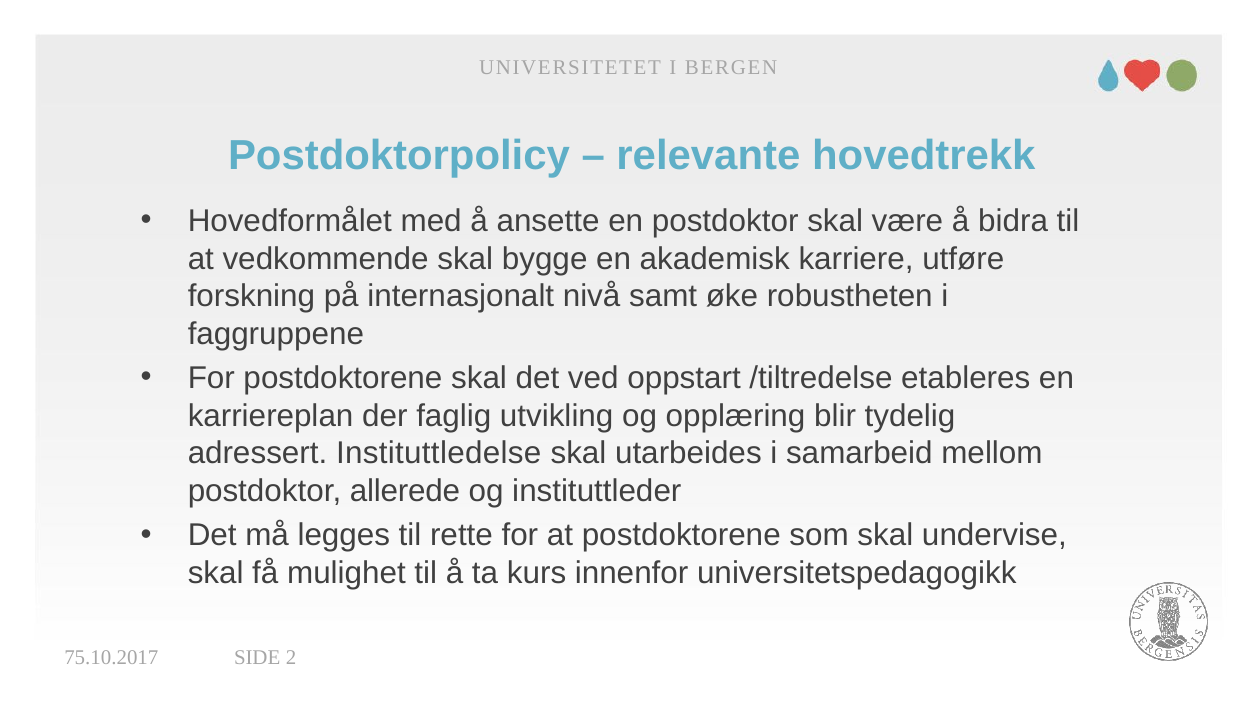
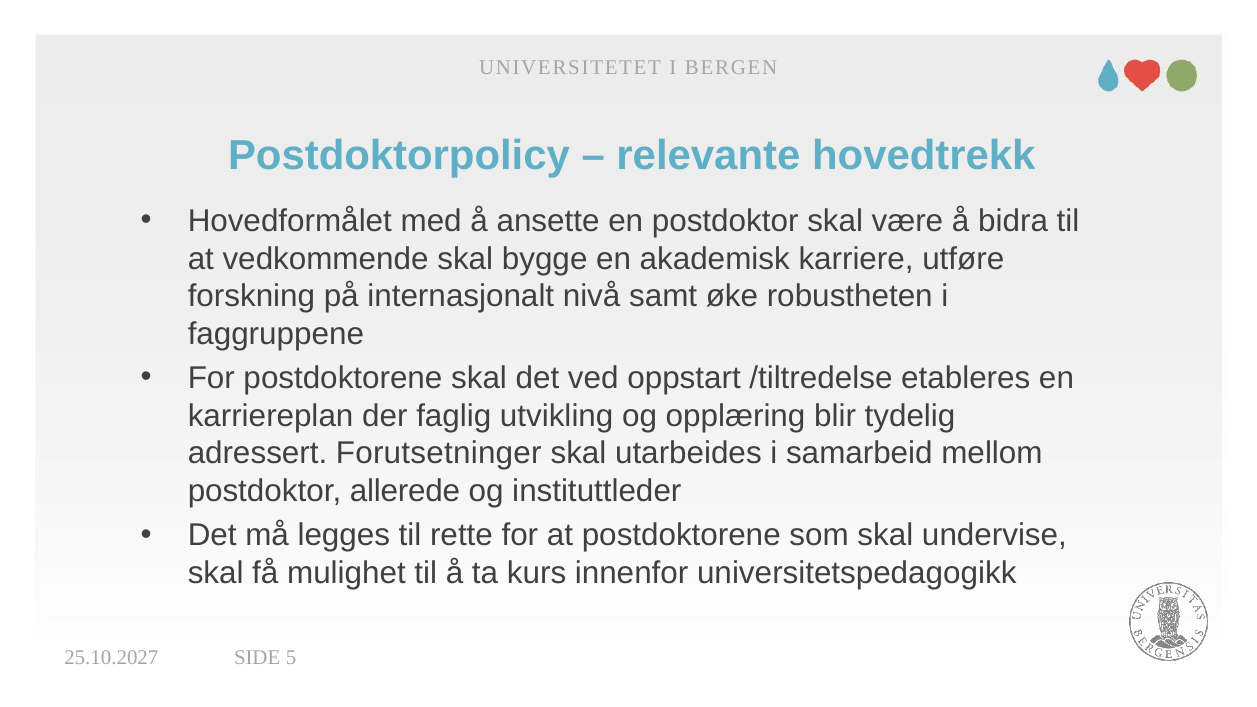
Instituttledelse: Instituttledelse -> Forutsetninger (439, 454)
75.10.2017: 75.10.2017 -> 25.10.2027 (111, 657)
2: 2 -> 5 (291, 657)
